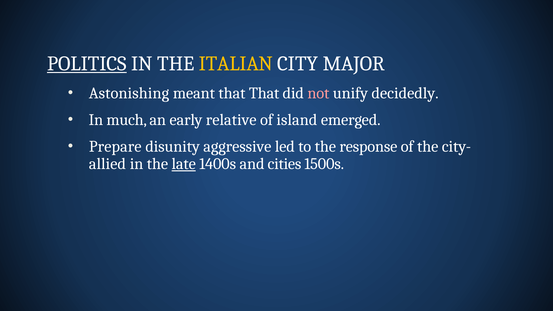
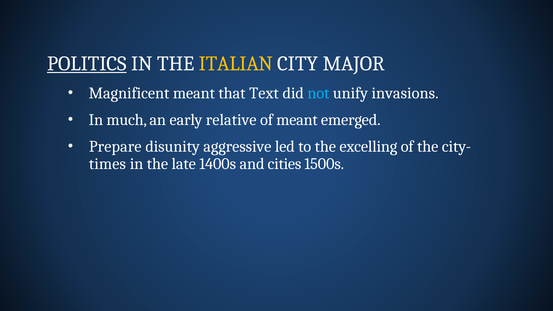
Astonishing: Astonishing -> Magnificent (129, 93)
that That: That -> Text (264, 93)
not colour: pink -> light blue (318, 93)
decidedly: decidedly -> invasions (405, 93)
of island: island -> meant (297, 120)
response: response -> excelling (368, 146)
allied: allied -> times (107, 164)
late underline: present -> none (184, 164)
